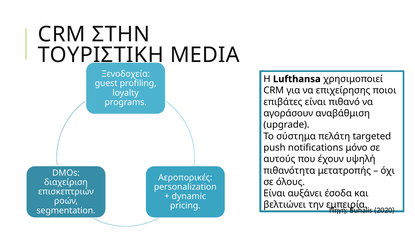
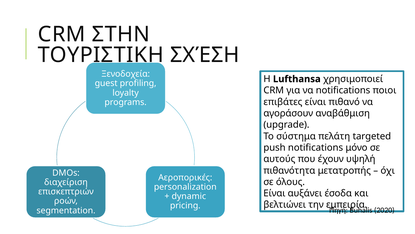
MEDIA: MEDIA -> ΣΧΈΣΗ (205, 55)
να επιχείρησης: επιχείρησης -> notifications (343, 90)
